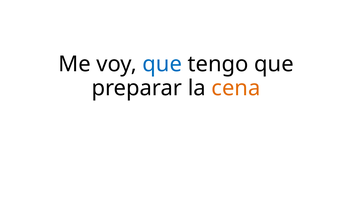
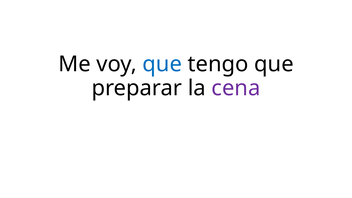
cena colour: orange -> purple (236, 88)
